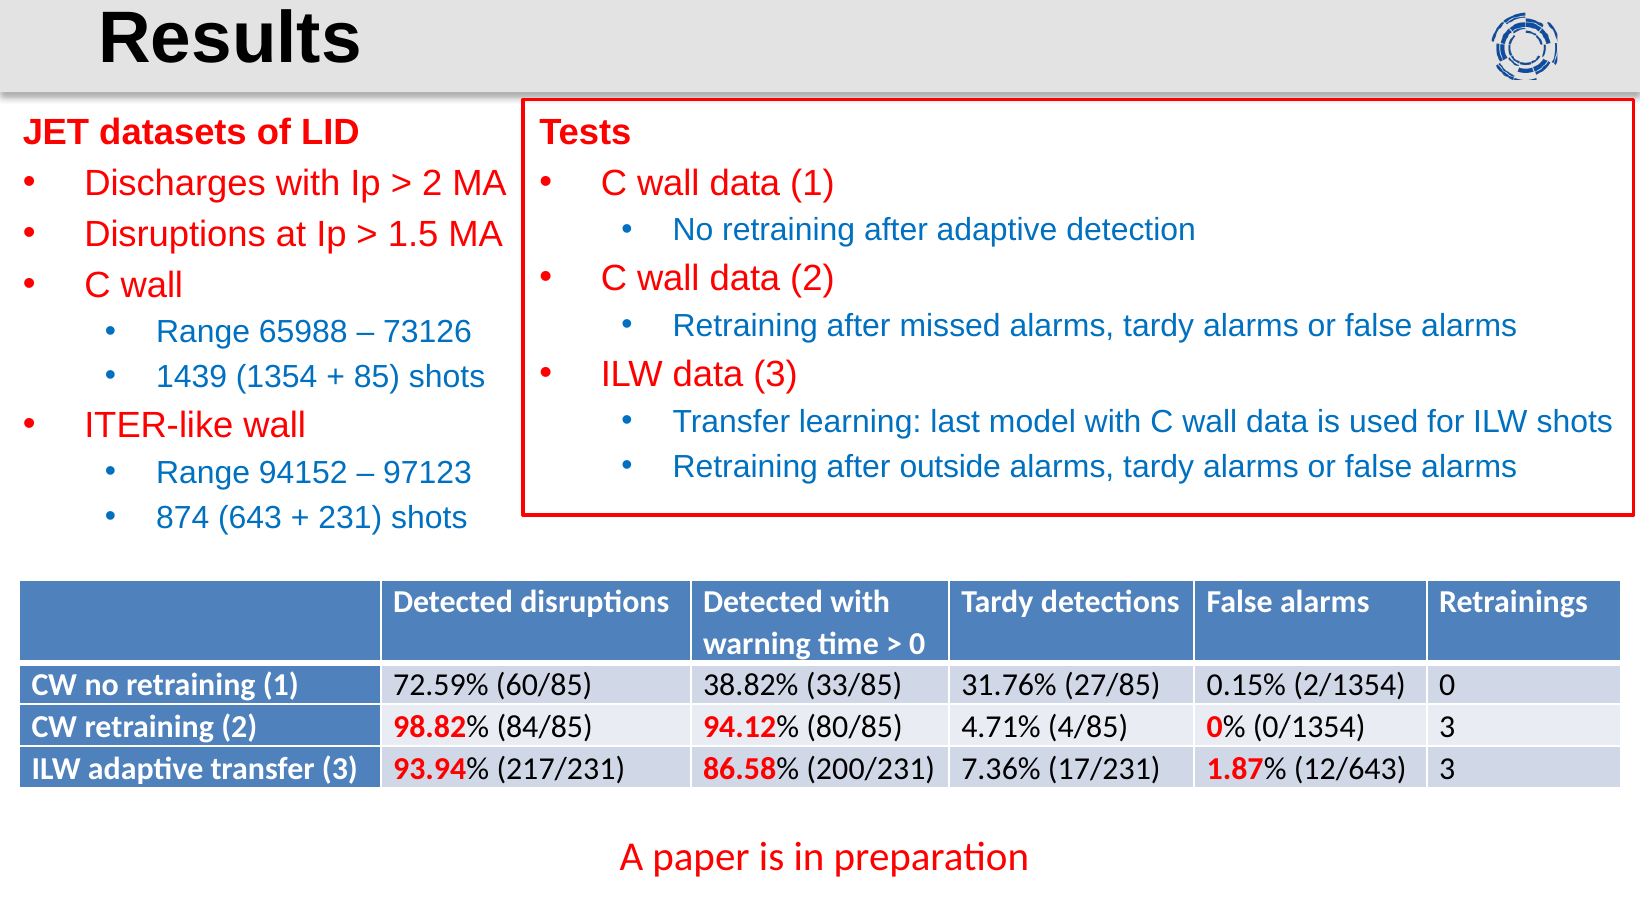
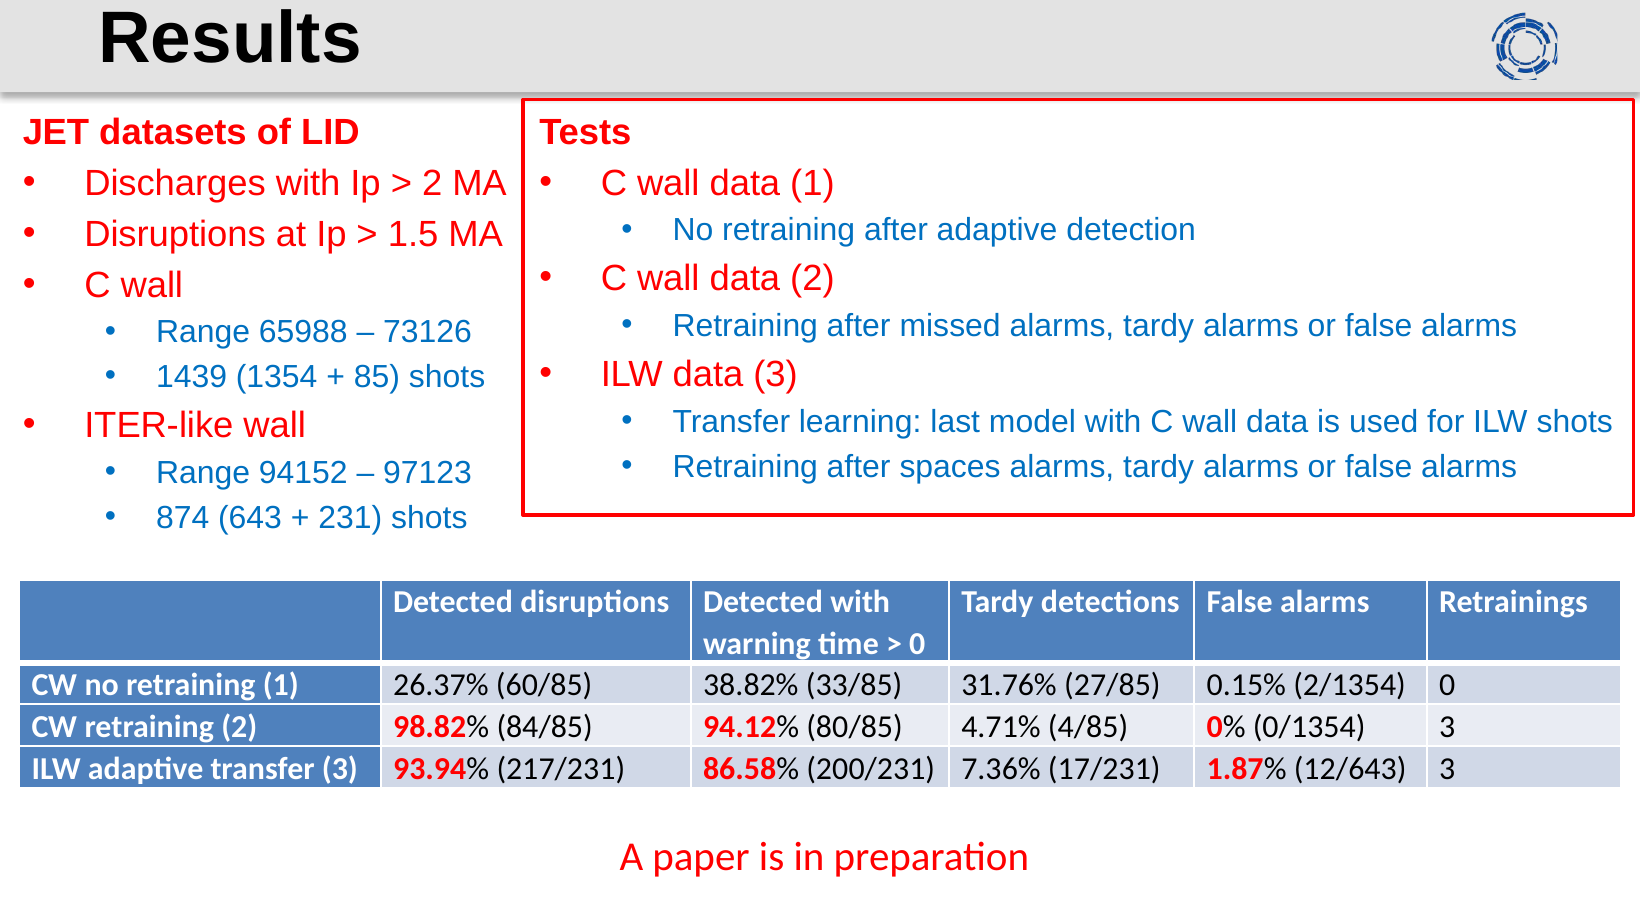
outside: outside -> spaces (950, 466)
72.59%: 72.59% -> 26.37% (441, 685)
